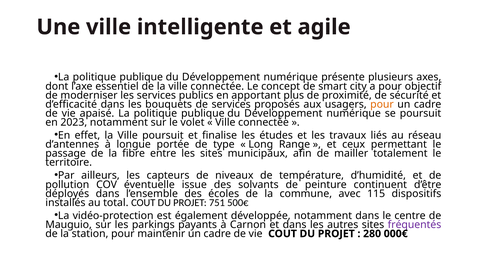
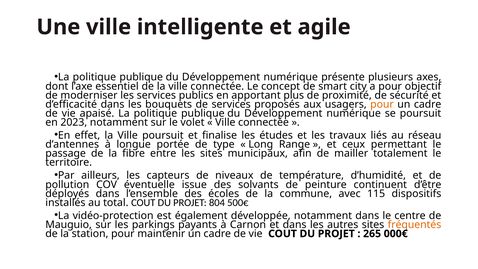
751: 751 -> 804 (217, 203)
fréquentés colour: purple -> orange (415, 225)
280: 280 -> 265 (372, 234)
